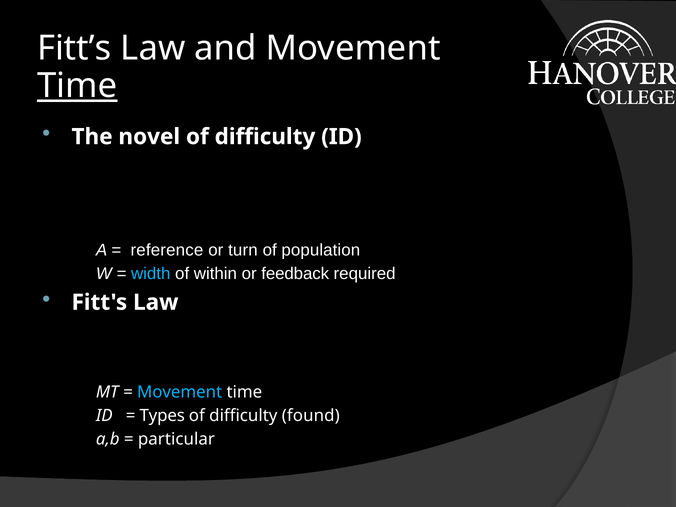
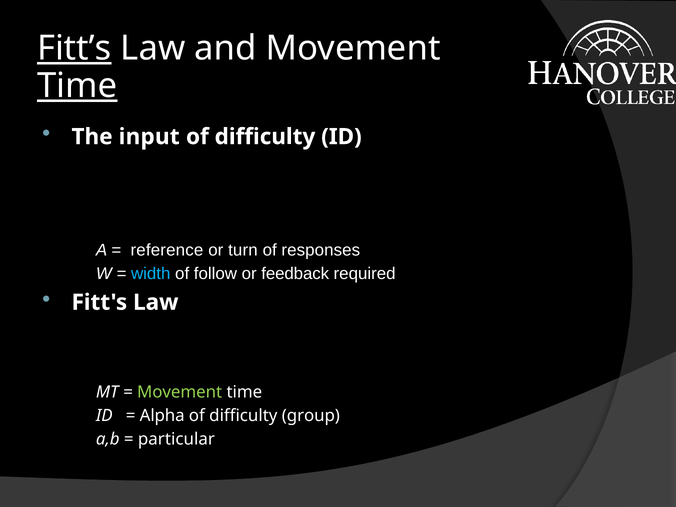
Fitt’s underline: none -> present (74, 48)
novel: novel -> input (149, 137)
population: population -> responses (321, 250)
within: within -> follow (215, 274)
Movement colour: light blue -> light green (180, 392)
Types: Types -> Alpha (162, 416)
found: found -> group (311, 416)
